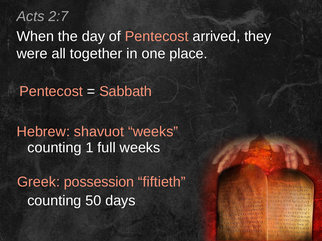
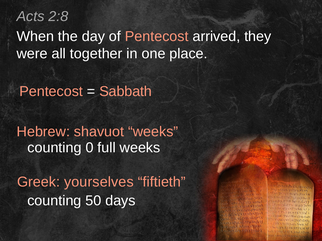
2:7: 2:7 -> 2:8 (58, 17)
1: 1 -> 0 (89, 148)
possession: possession -> yourselves (99, 182)
